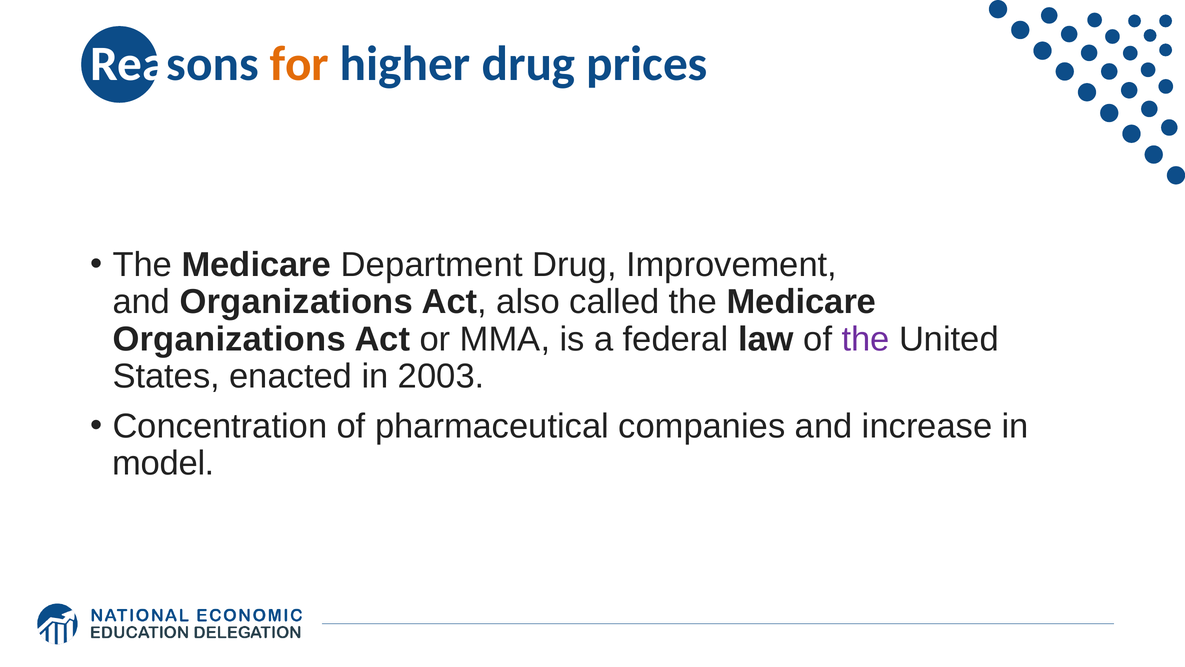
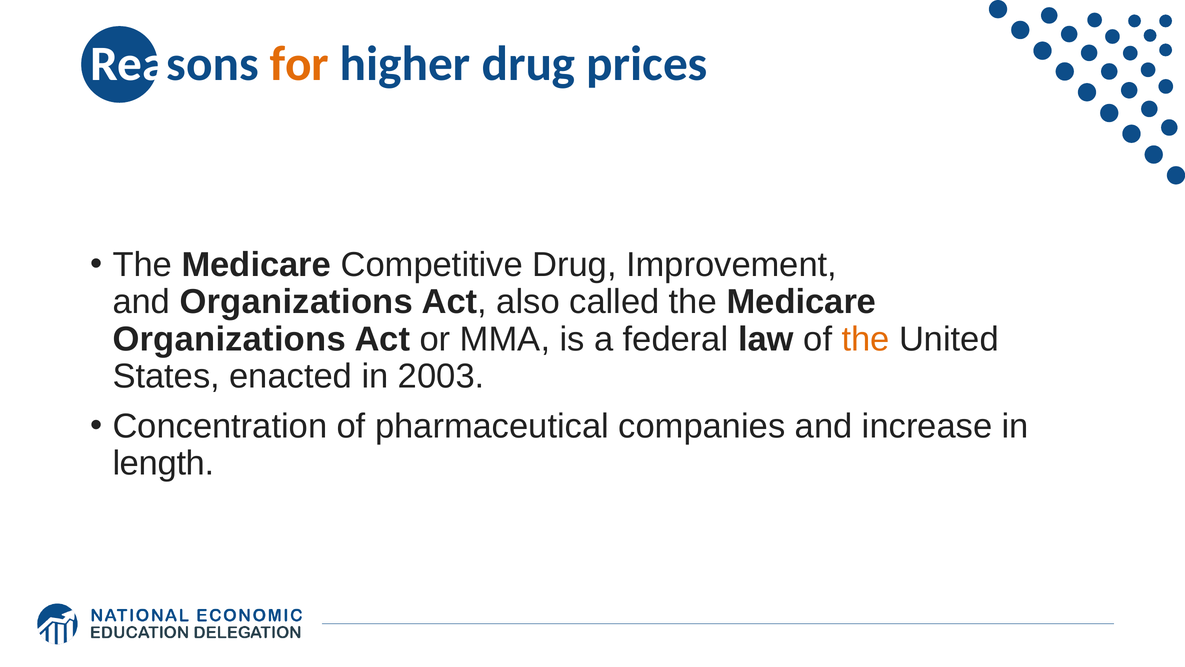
Department: Department -> Competitive (432, 265)
the colour: purple -> orange (866, 339)
model: model -> length (163, 463)
